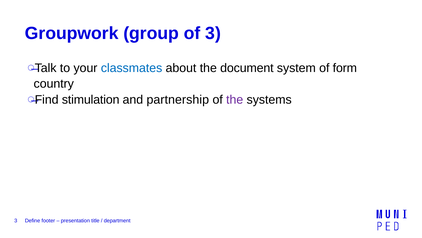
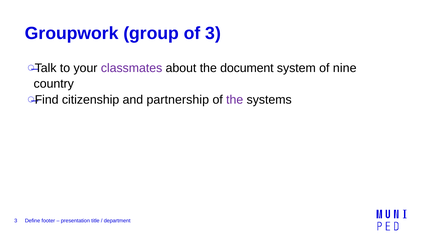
classmates colour: blue -> purple (132, 68)
form: form -> nine (345, 68)
stimulation: stimulation -> citizenship (91, 100)
